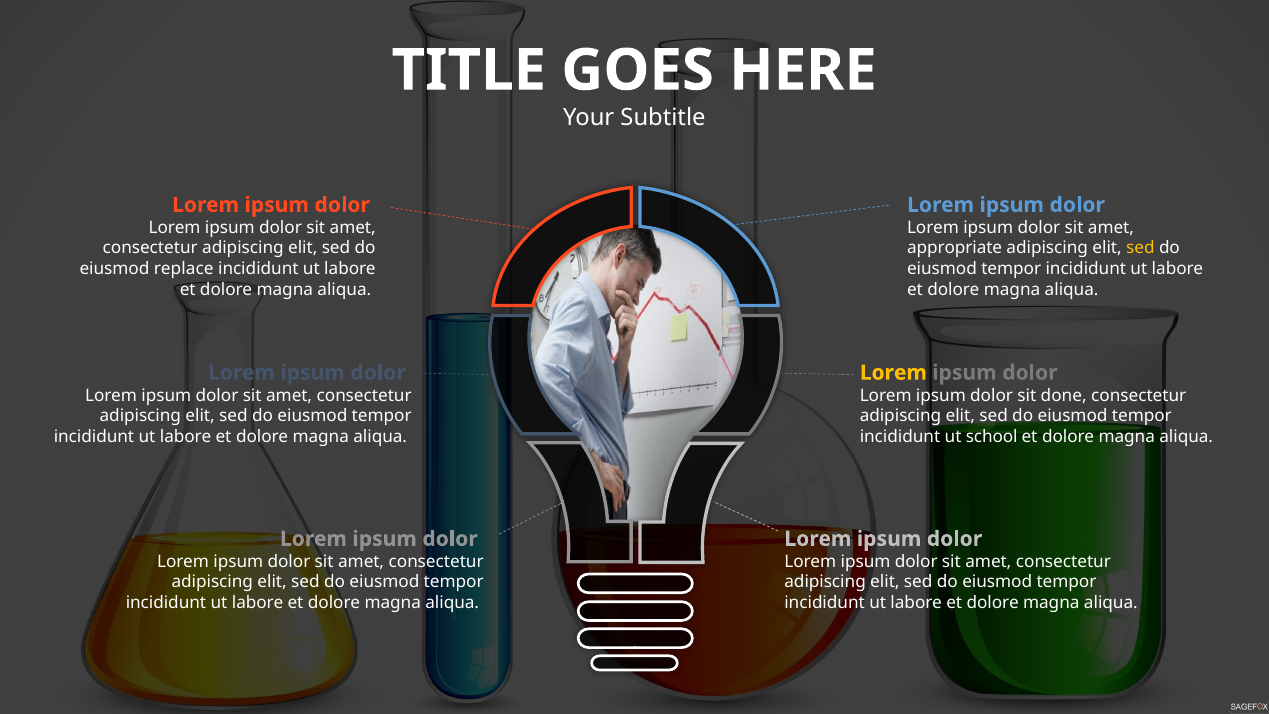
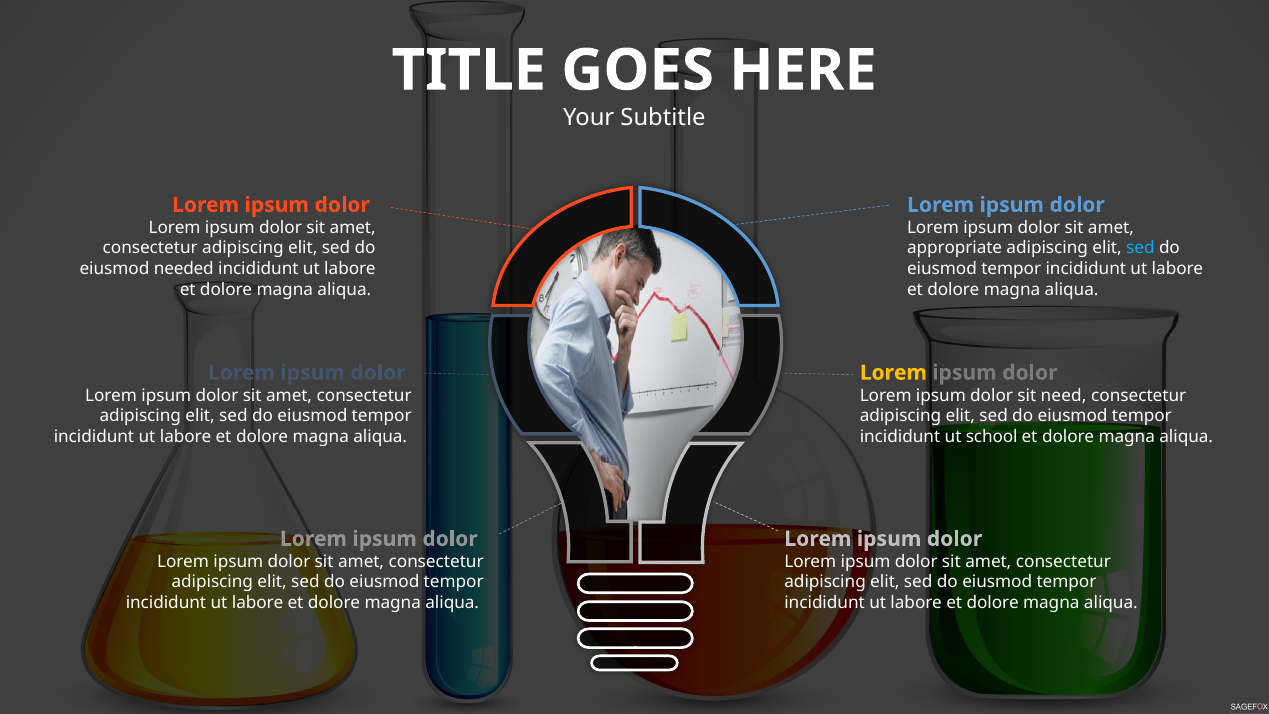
sed colour: yellow -> light blue (1140, 248)
replace: replace -> needed (184, 269)
done: done -> need (1064, 395)
